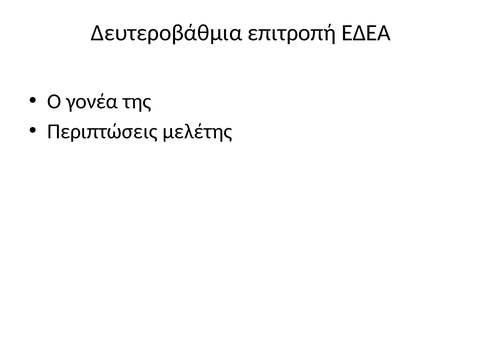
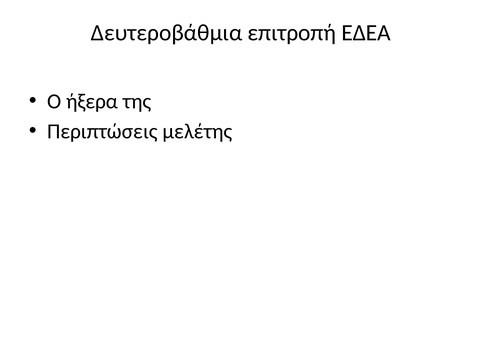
γονέα: γονέα -> ήξερα (92, 101)
